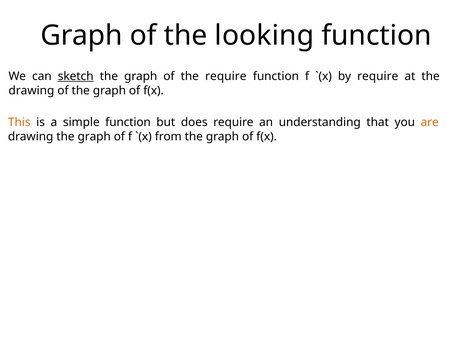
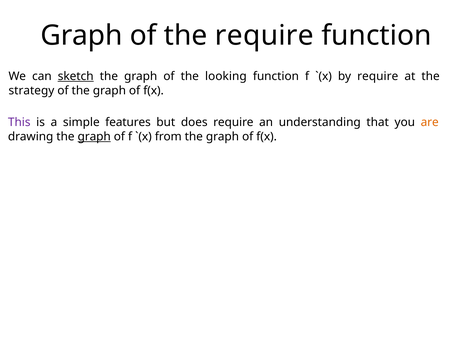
the looking: looking -> require (264, 35)
the require: require -> looking (226, 76)
drawing: drawing -> strategy (31, 91)
This colour: orange -> purple (19, 122)
simple function: function -> features (128, 122)
graph underline: none -> present (94, 136)
